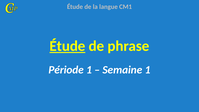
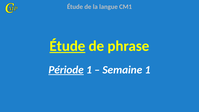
Période underline: none -> present (66, 70)
